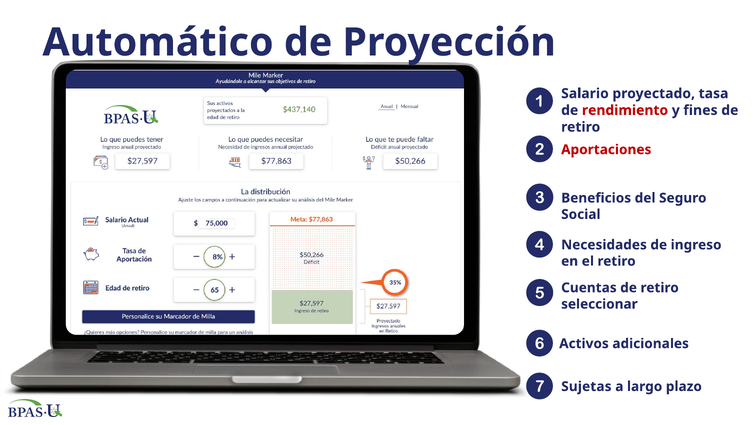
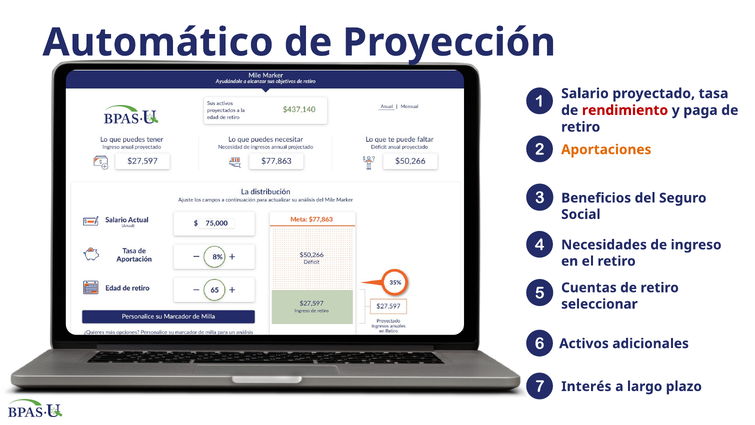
fines: fines -> paga (701, 110)
Aportaciones colour: red -> orange (606, 150)
Sujetas: Sujetas -> Interés (586, 386)
